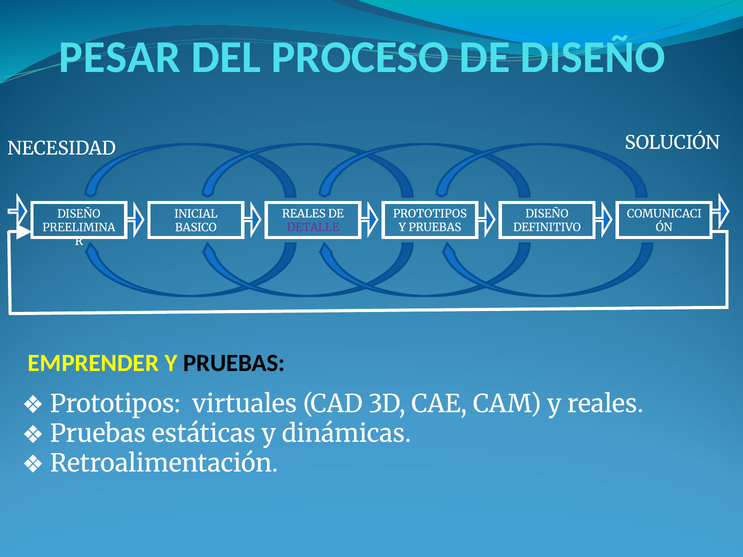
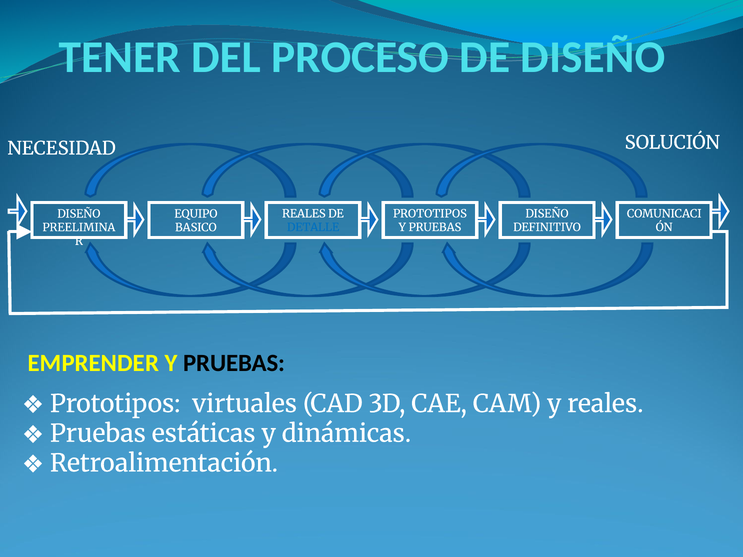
PESAR: PESAR -> TENER (120, 57)
INICIAL: INICIAL -> EQUIPO (196, 214)
DETALLE colour: purple -> blue (313, 227)
